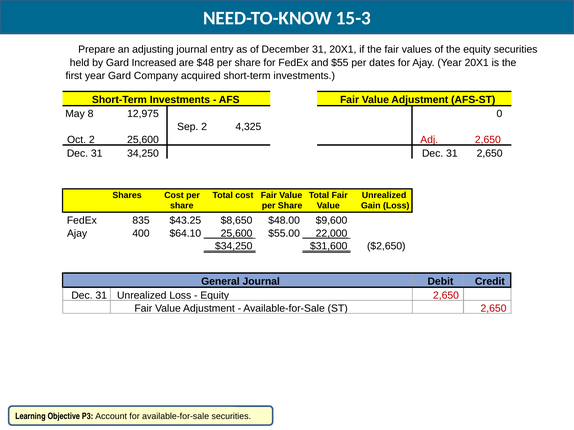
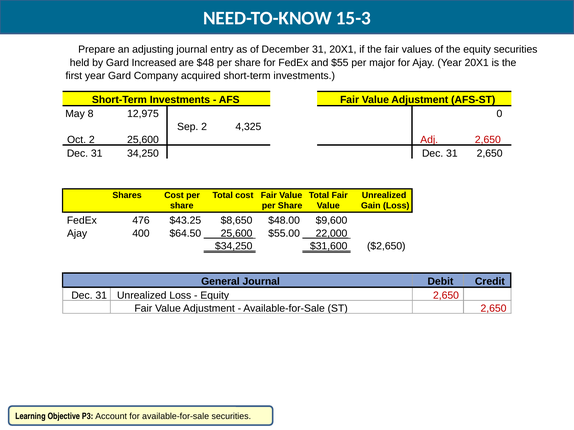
dates: dates -> major (382, 63)
835: 835 -> 476 (141, 221)
$64.10: $64.10 -> $64.50 (185, 234)
